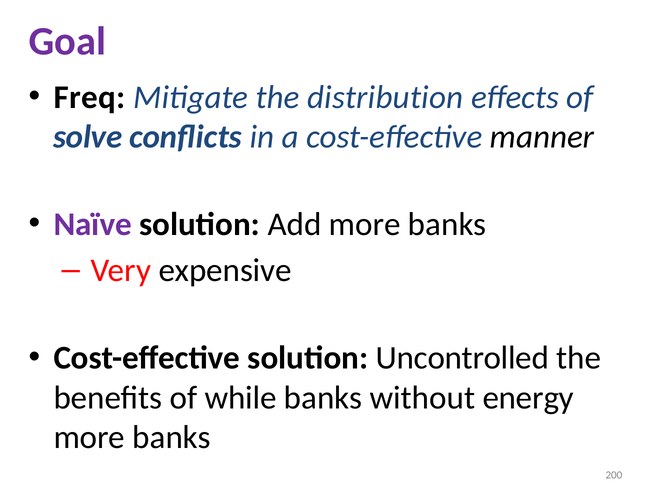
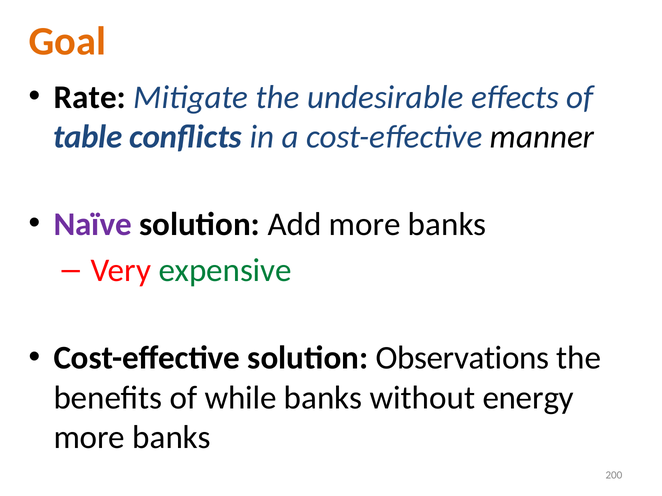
Goal colour: purple -> orange (67, 41)
Freq: Freq -> Rate (90, 97)
distribution: distribution -> undesirable (385, 97)
solve: solve -> table (88, 137)
expensive colour: black -> green (225, 271)
Uncontrolled: Uncontrolled -> Observations (462, 358)
